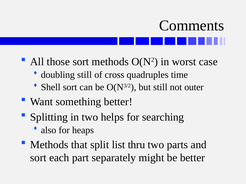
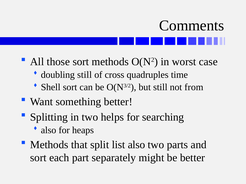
outer: outer -> from (194, 87)
list thru: thru -> also (136, 145)
